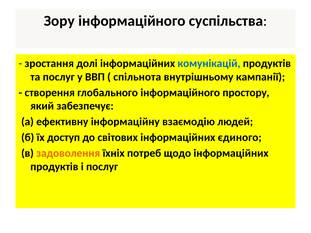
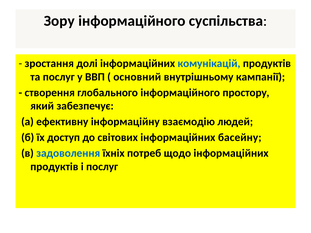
спільнота: спільнота -> основний (137, 77)
єдиного: єдиного -> басейну (240, 138)
задоволення colour: orange -> blue (68, 153)
